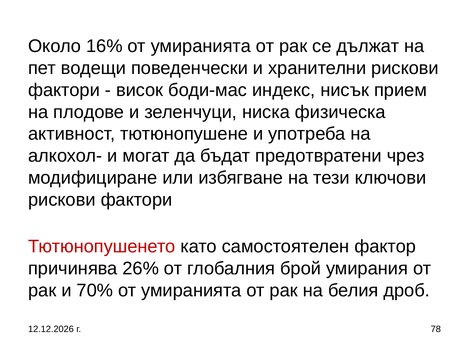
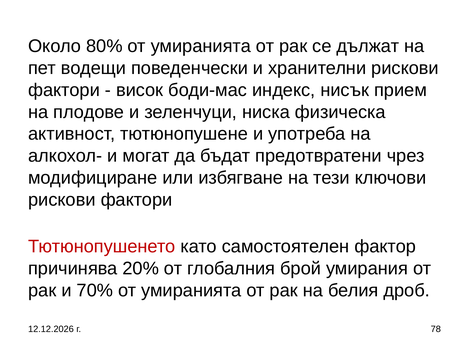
16%: 16% -> 80% (104, 46)
26%: 26% -> 20% (141, 268)
